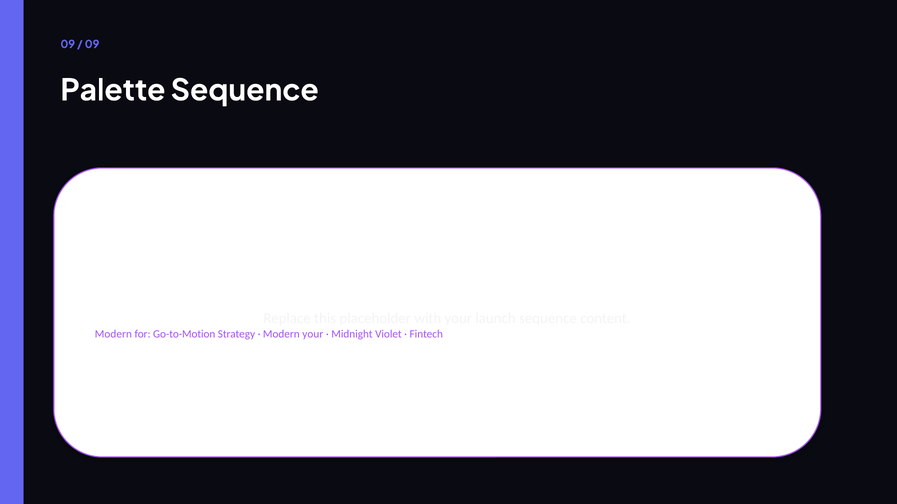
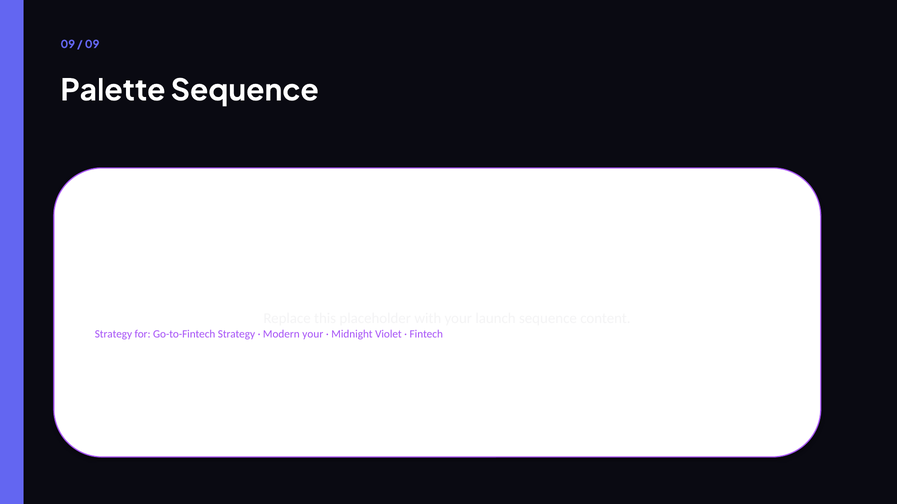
Modern: Modern -> Strategy (113, 334)
Go-to-Motion: Go-to-Motion -> Go-to-Fintech (184, 334)
